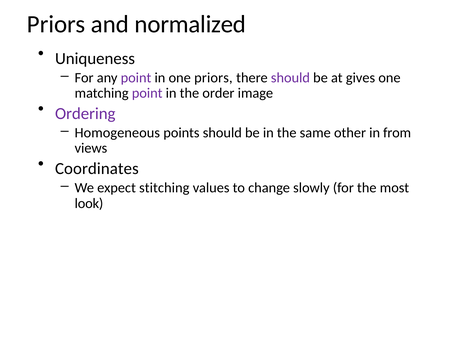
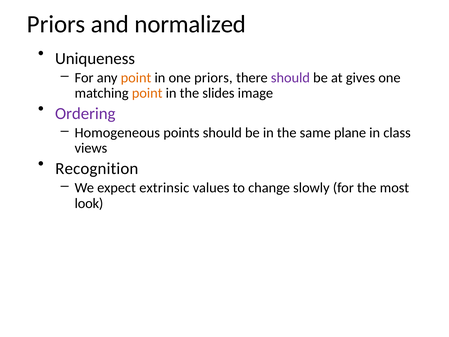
point colour: purple -> orange (136, 78)
point colour: purple -> orange (147, 93)
order: order -> slides (218, 93)
other: other -> plane (350, 133)
from: from -> class (397, 133)
Coordinates: Coordinates -> Recognition (97, 168)
stitching: stitching -> extrinsic (164, 188)
